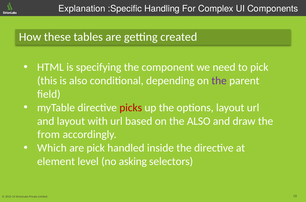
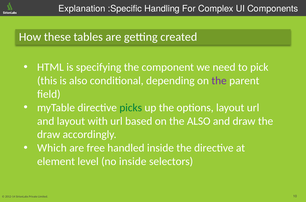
picks colour: red -> green (131, 108)
from: from -> draw (49, 135)
are pick: pick -> free (96, 148)
no asking: asking -> inside (133, 162)
